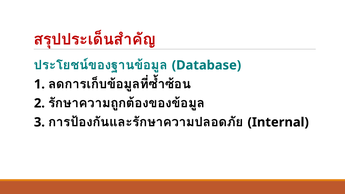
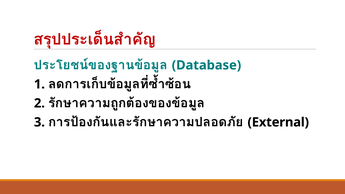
Internal: Internal -> External (278, 122)
